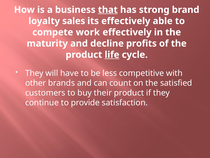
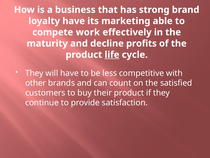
that underline: present -> none (108, 10)
loyalty sales: sales -> have (74, 21)
its effectively: effectively -> marketing (126, 21)
